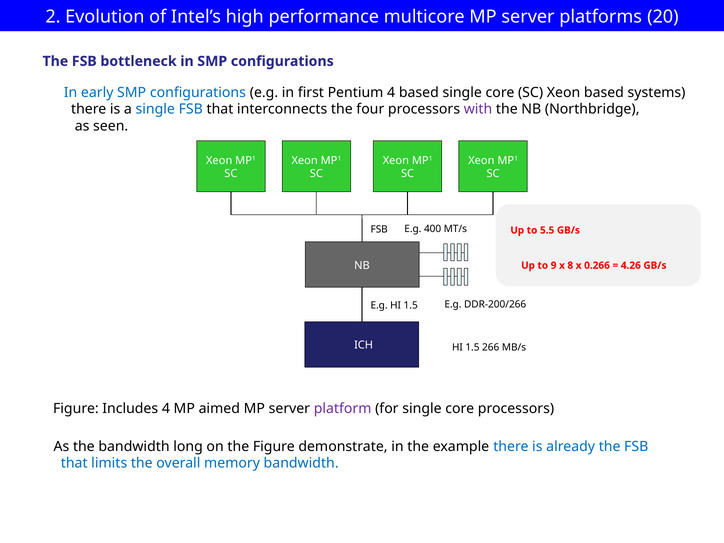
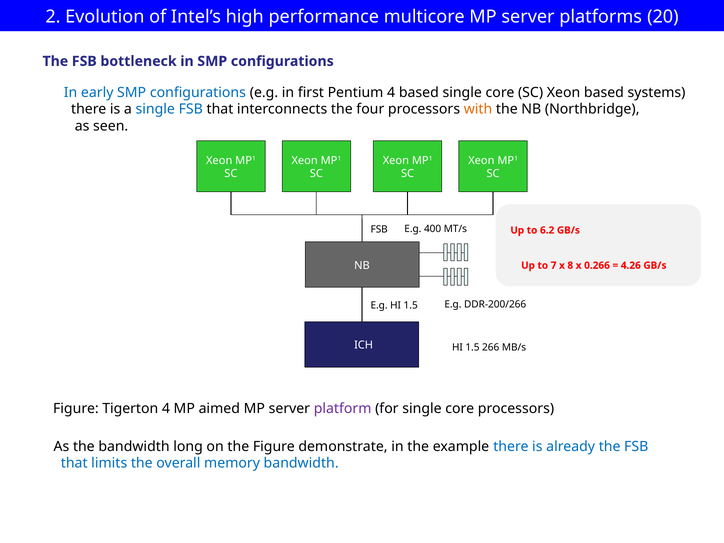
with colour: purple -> orange (478, 109)
5.5: 5.5 -> 6.2 (547, 230)
9: 9 -> 7 (554, 265)
Includes: Includes -> Tigerton (130, 409)
